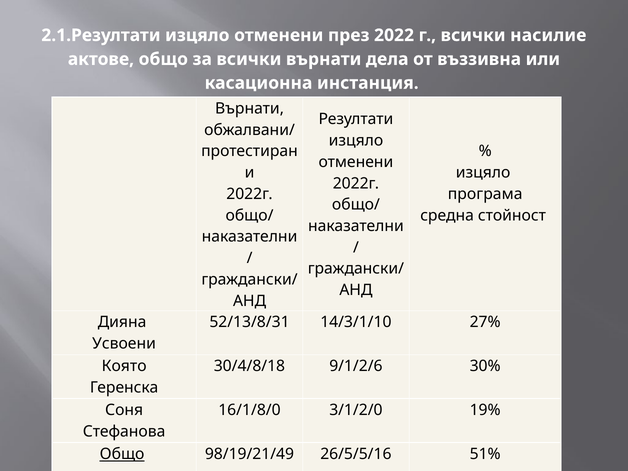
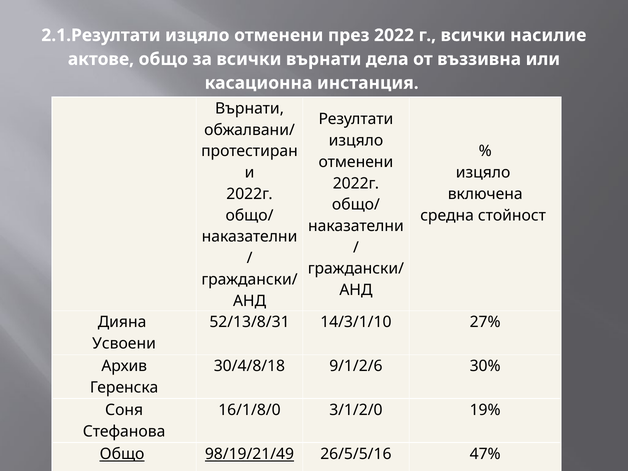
програма: програма -> включена (485, 194)
Която: Която -> Архив (124, 366)
98/19/21/49 underline: none -> present (249, 454)
51%: 51% -> 47% (485, 454)
